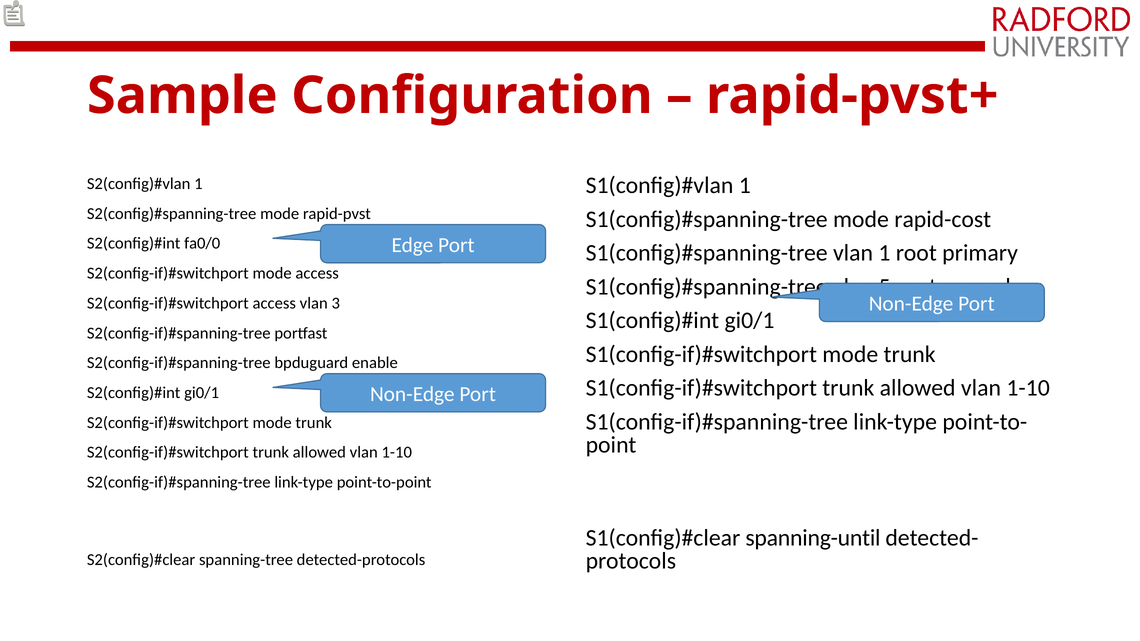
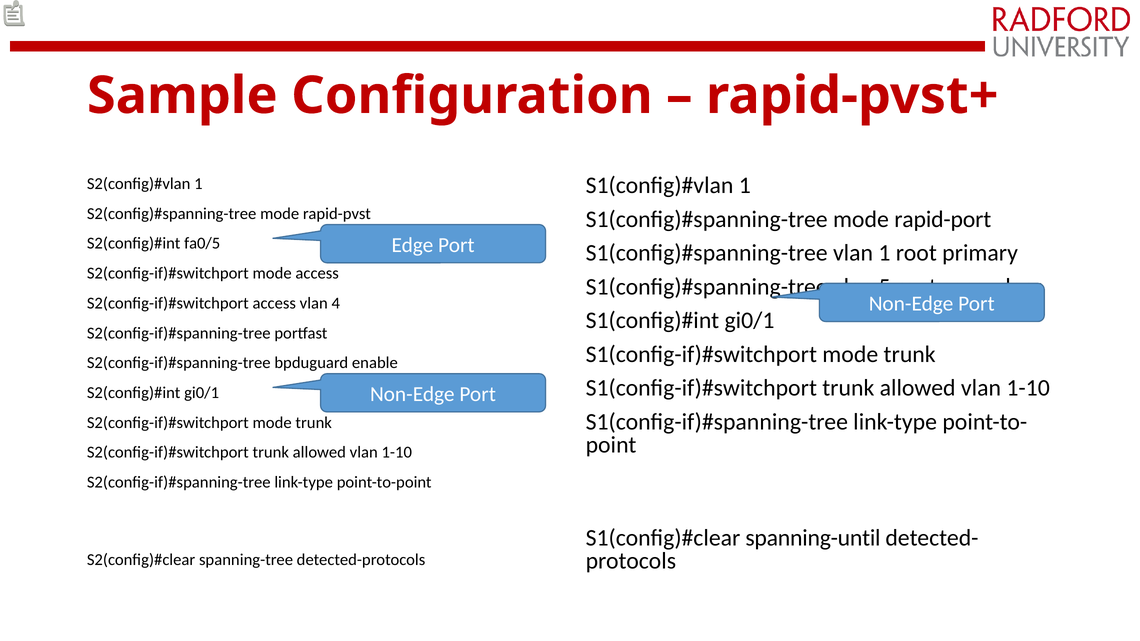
rapid-cost: rapid-cost -> rapid-port (943, 219)
fa0/0: fa0/0 -> fa0/5 (202, 244)
3: 3 -> 4 (336, 303)
